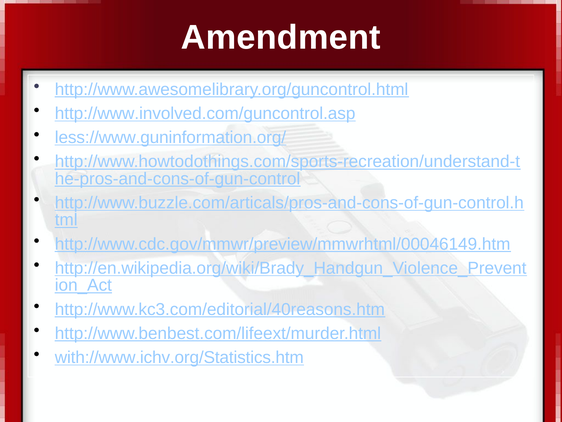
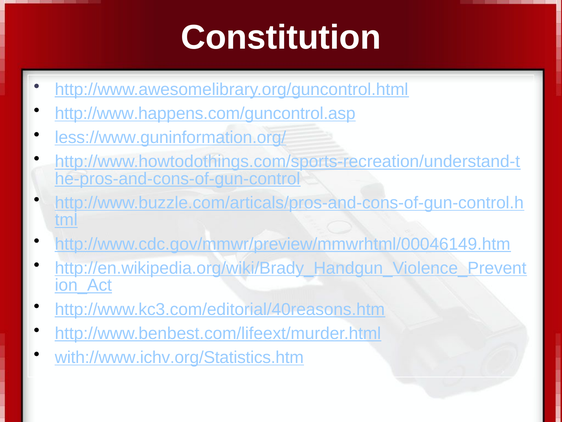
Amendment: Amendment -> Constitution (281, 38)
http://www.involved.com/guncontrol.asp: http://www.involved.com/guncontrol.asp -> http://www.happens.com/guncontrol.asp (205, 113)
